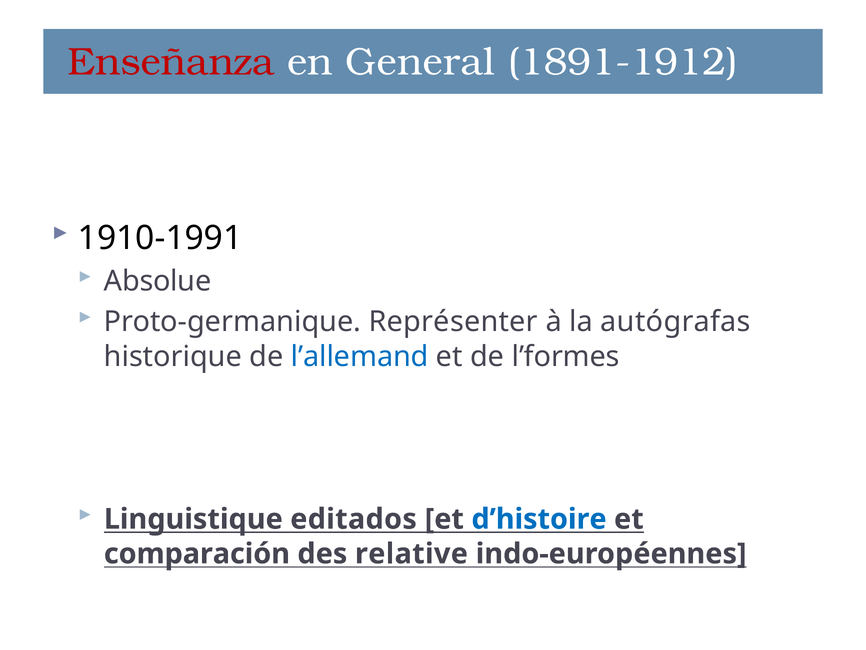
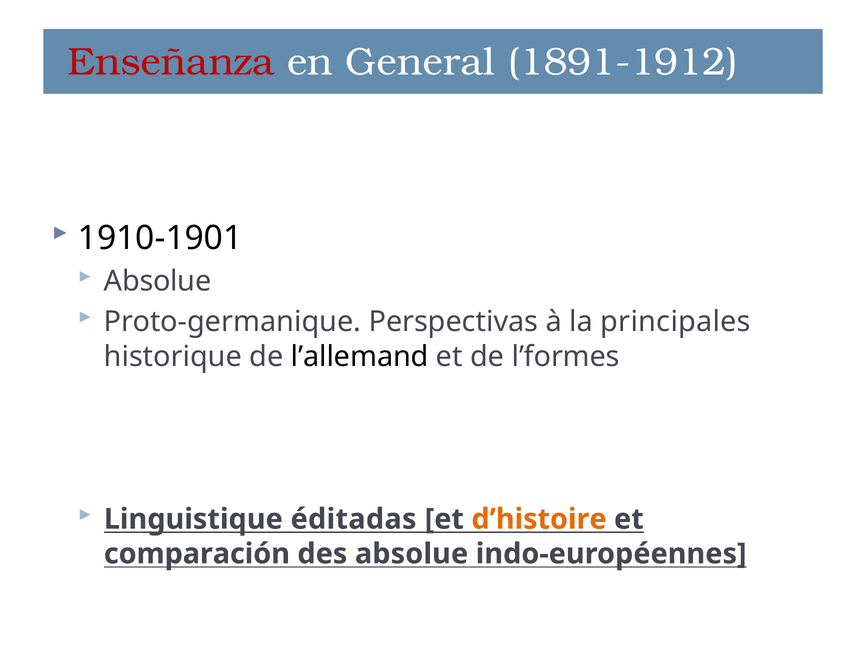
1910-1991: 1910-1991 -> 1910-1901 (160, 238)
Représenter: Représenter -> Perspectivas (453, 322)
autógrafas: autógrafas -> principales (676, 322)
l’allemand colour: blue -> black (360, 356)
editados: editados -> éditadas (354, 519)
d’histoire colour: blue -> orange (539, 519)
des relative: relative -> absolue (412, 553)
